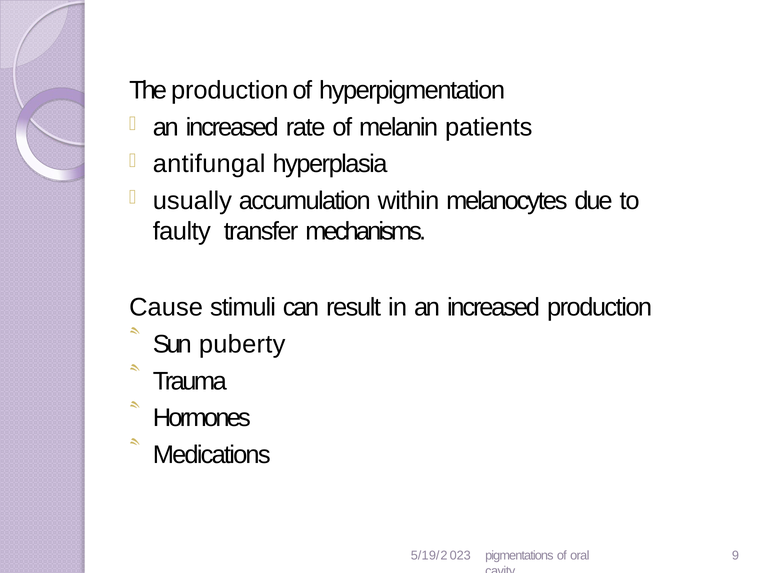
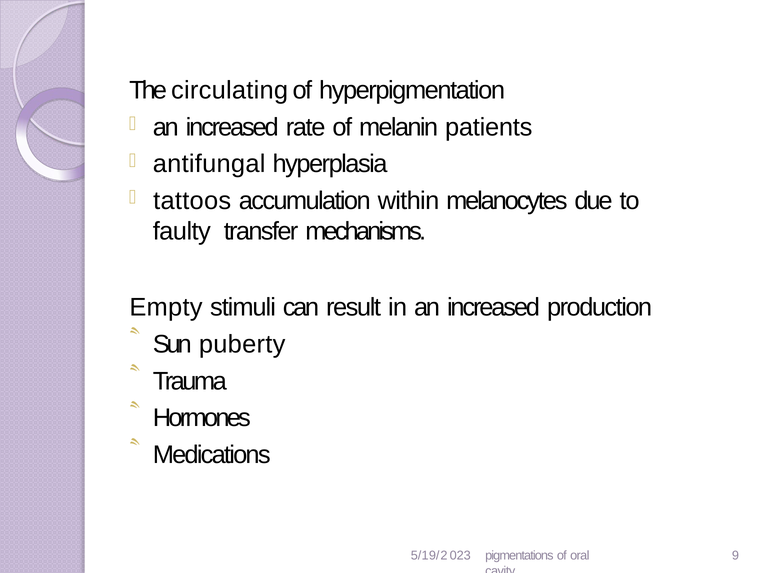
The production: production -> circulating (230, 90)
usually: usually -> tattoos (192, 201)
Cause: Cause -> Empty (166, 307)
